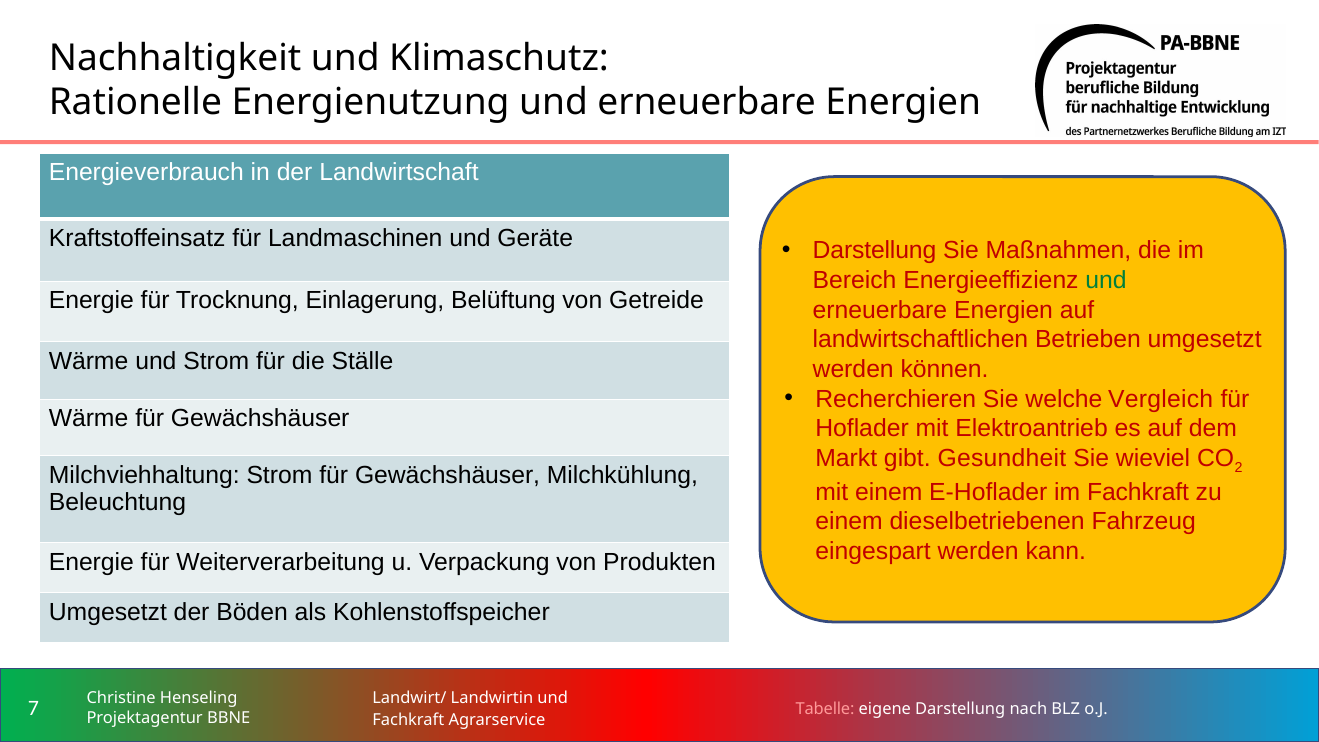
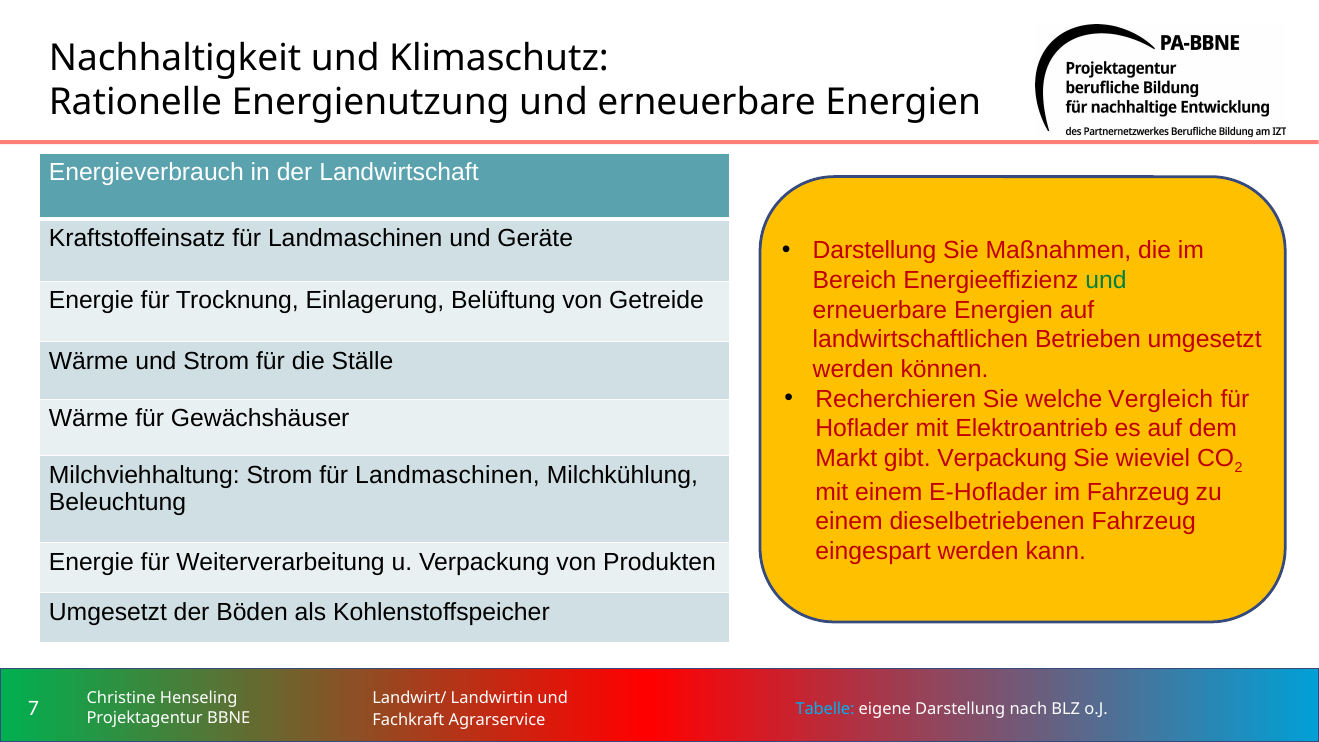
gibt Gesundheit: Gesundheit -> Verpackung (1002, 458)
Strom für Gewächshäuser: Gewächshäuser -> Landmaschinen (447, 475)
im Fachkraft: Fachkraft -> Fahrzeug (1138, 492)
Tabelle colour: pink -> light blue (825, 709)
